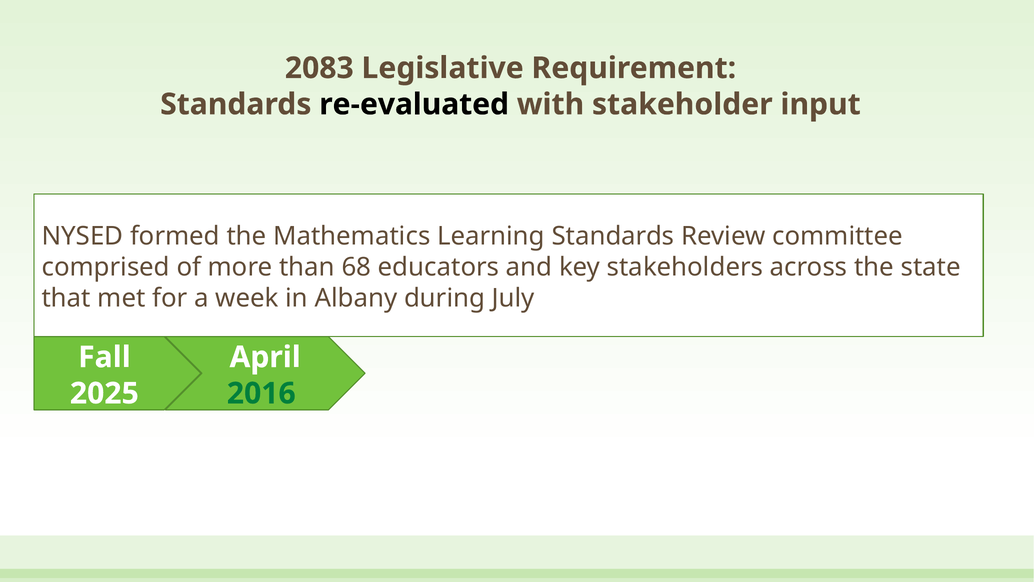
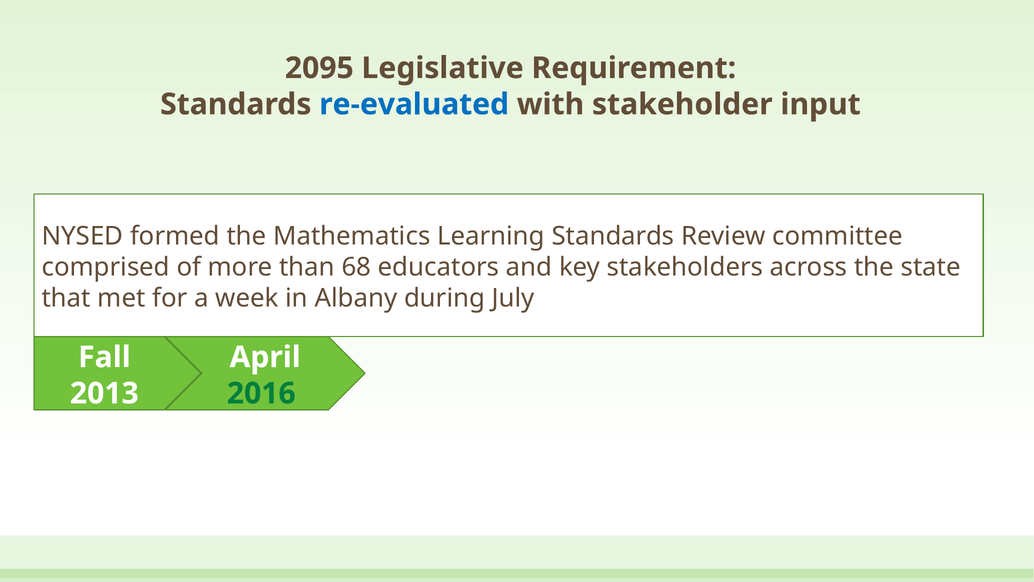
2083: 2083 -> 2095 (319, 68)
re-evaluated colour: black -> blue (414, 104)
2025: 2025 -> 2013 (104, 393)
